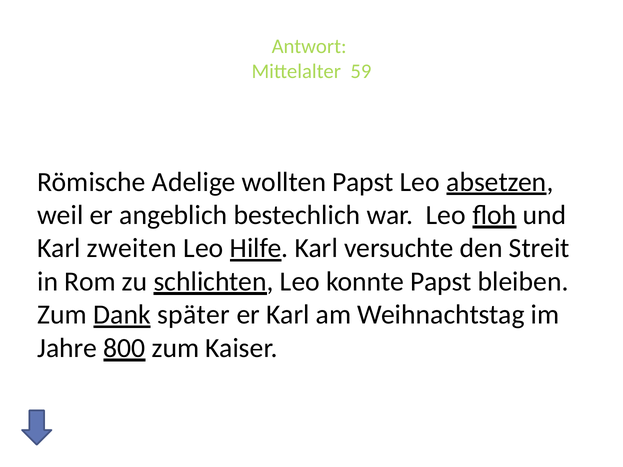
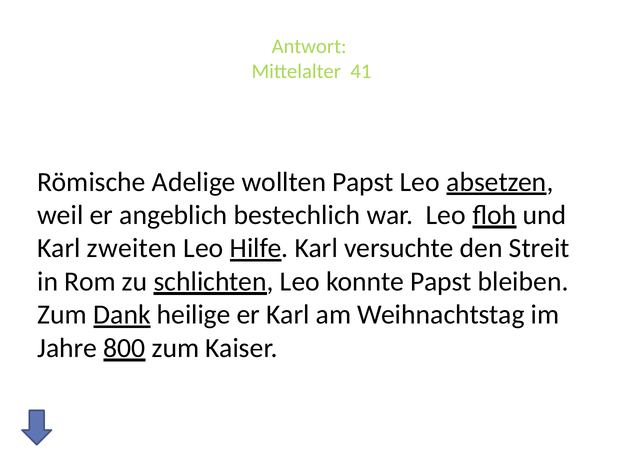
59: 59 -> 41 (361, 72)
später: später -> heilige (194, 315)
